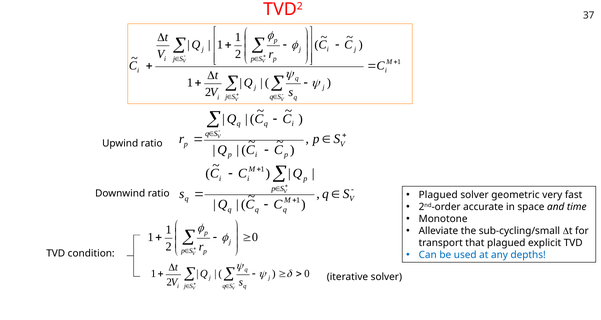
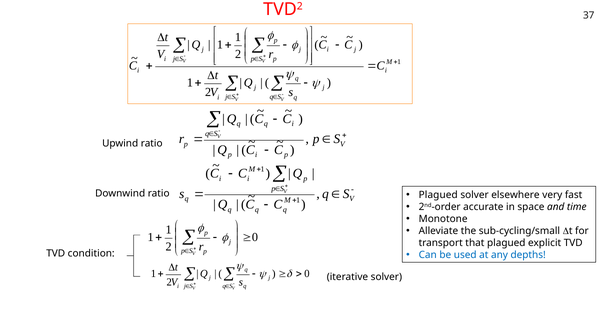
geometric: geometric -> elsewhere (515, 195)
